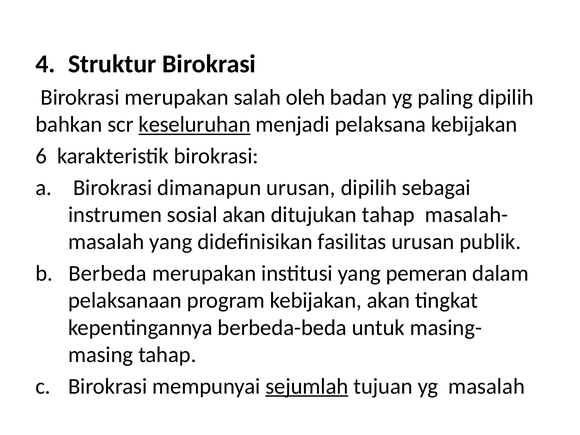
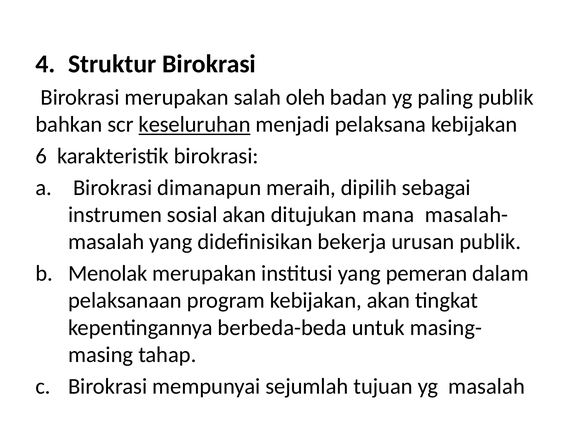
paling dipilih: dipilih -> publik (506, 97)
dimanapun urusan: urusan -> meraih (301, 188)
ditujukan tahap: tahap -> mana (388, 215)
fasilitas: fasilitas -> bekerja (352, 242)
Berbeda: Berbeda -> Menolak (108, 273)
sejumlah underline: present -> none (307, 386)
